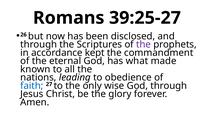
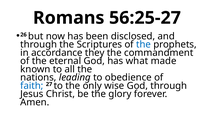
39:25-27: 39:25-27 -> 56:25-27 (145, 18)
the colour: purple -> blue (143, 45)
kept: kept -> they (95, 53)
